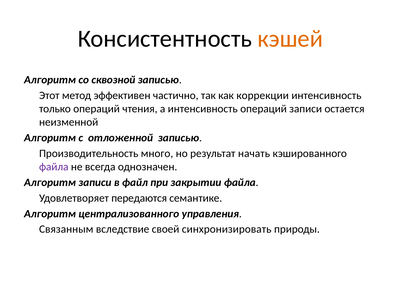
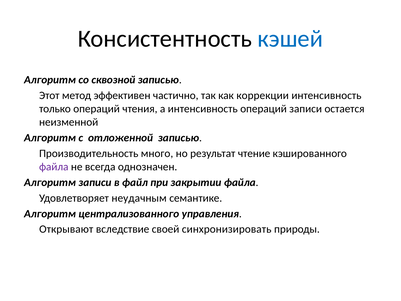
кэшей colour: orange -> blue (290, 39)
начать: начать -> чтение (254, 153)
передаются: передаются -> неудачным (139, 198)
Связанным: Связанным -> Открывают (66, 229)
